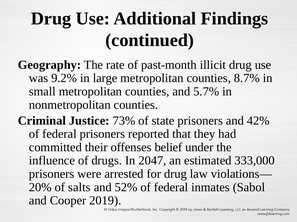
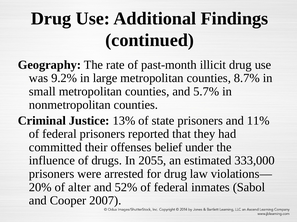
73%: 73% -> 13% (124, 121)
42%: 42% -> 11% (258, 121)
2047: 2047 -> 2055 (152, 161)
salts: salts -> alter (79, 188)
2019: 2019 -> 2007 (105, 201)
